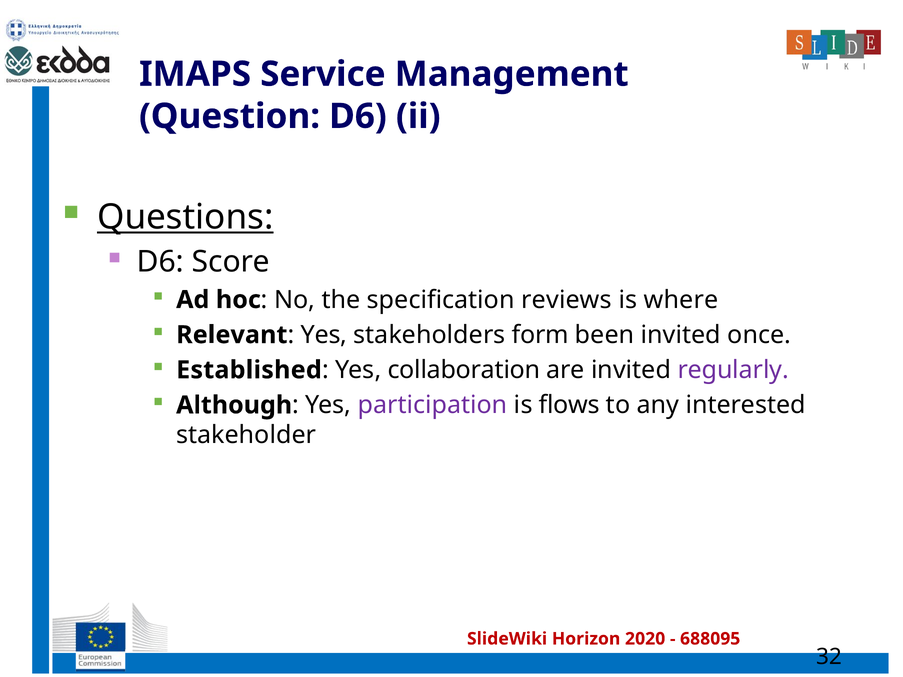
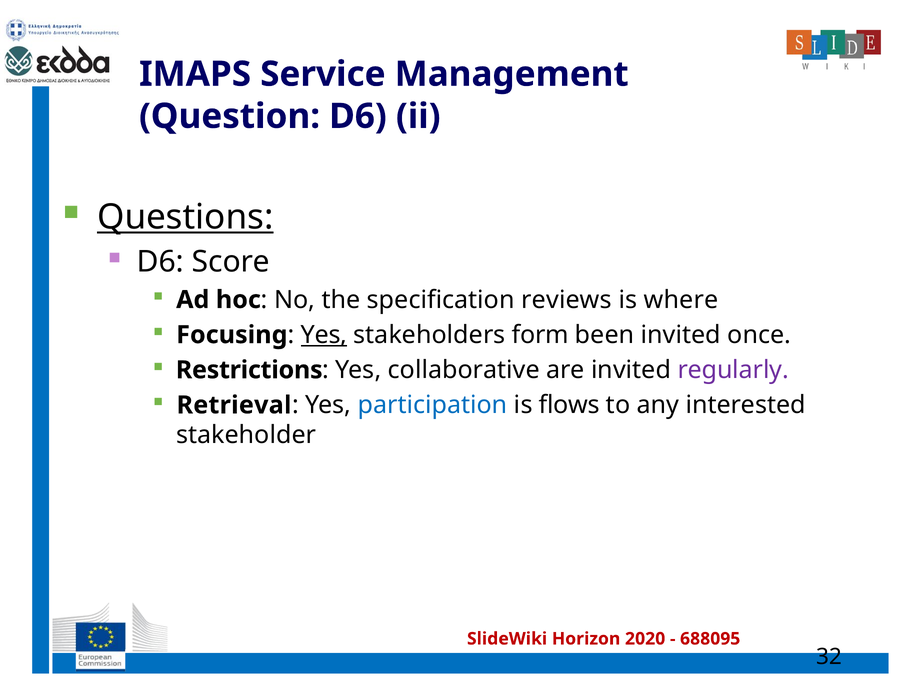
Relevant: Relevant -> Focusing (232, 335)
Yes underline: none -> present (324, 335)
Established: Established -> Restrictions (249, 370)
collaboration: collaboration -> collaborative (464, 370)
Although: Although -> Retrieval (234, 405)
participation colour: purple -> blue (433, 405)
